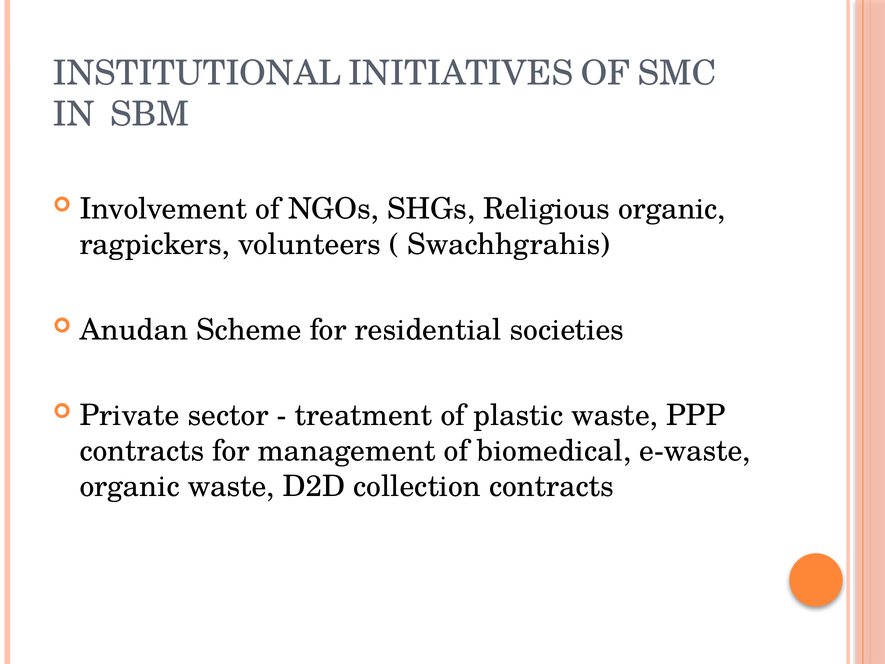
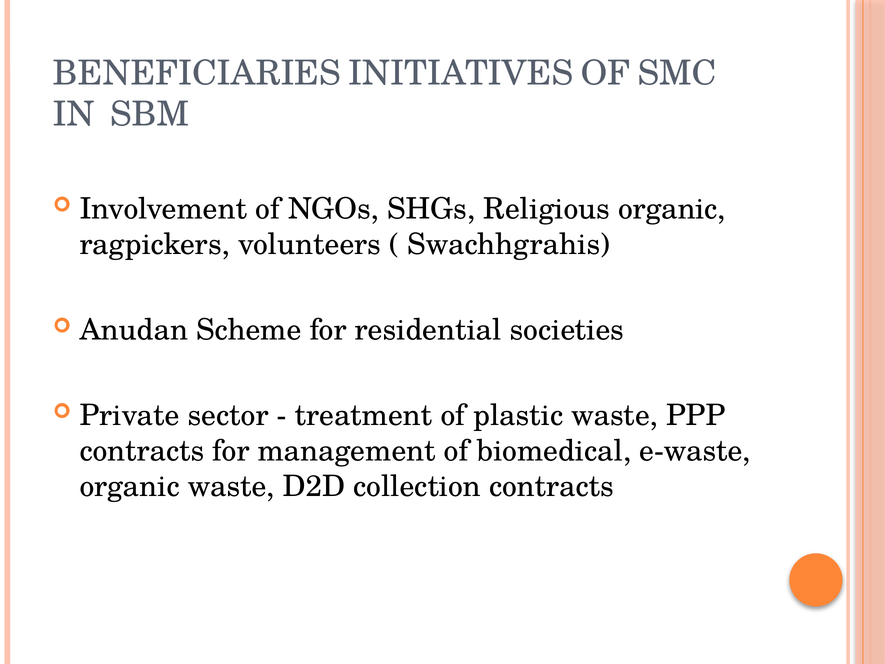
INSTITUTIONAL: INSTITUTIONAL -> BENEFICIARIES (197, 73)
